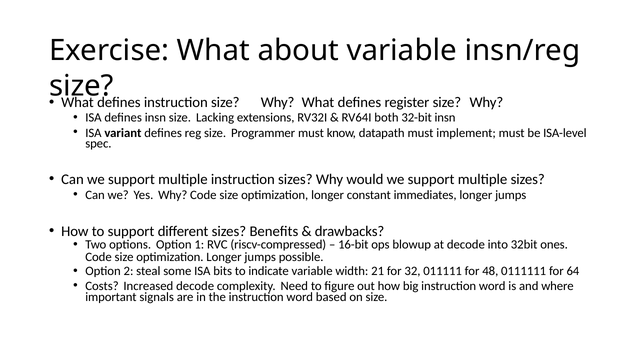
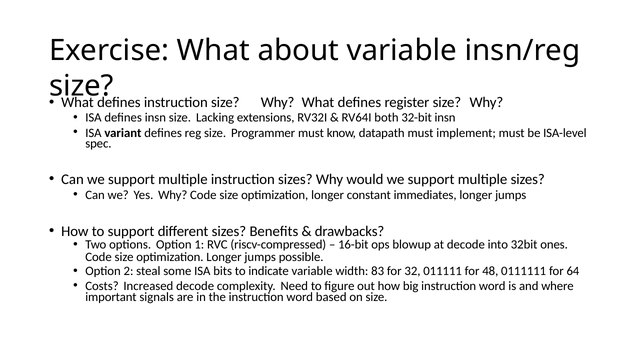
21: 21 -> 83 (378, 271)
